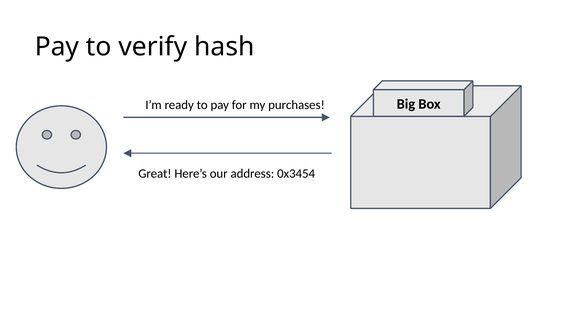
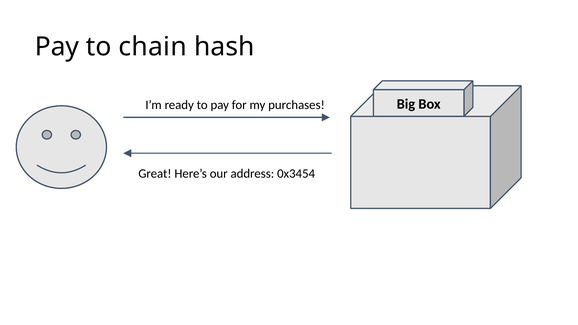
verify: verify -> chain (153, 47)
